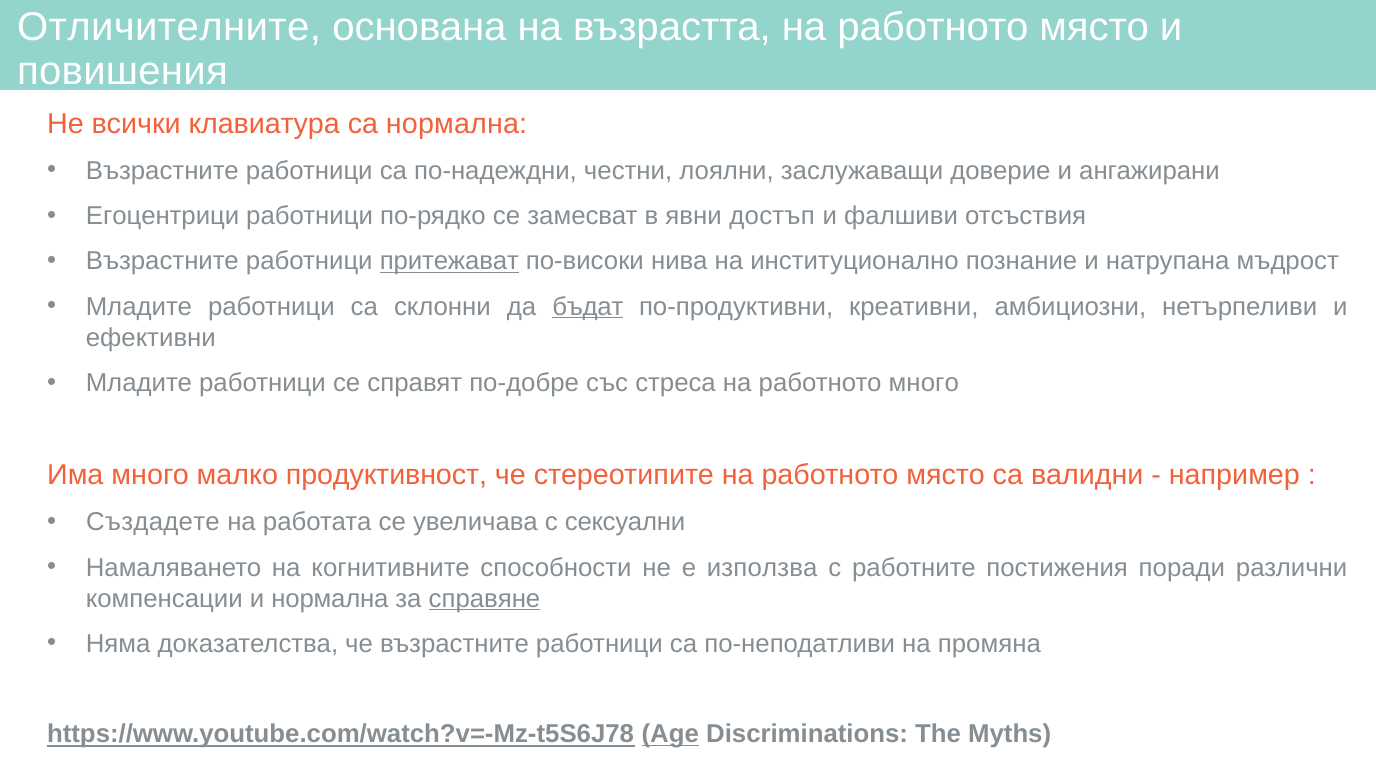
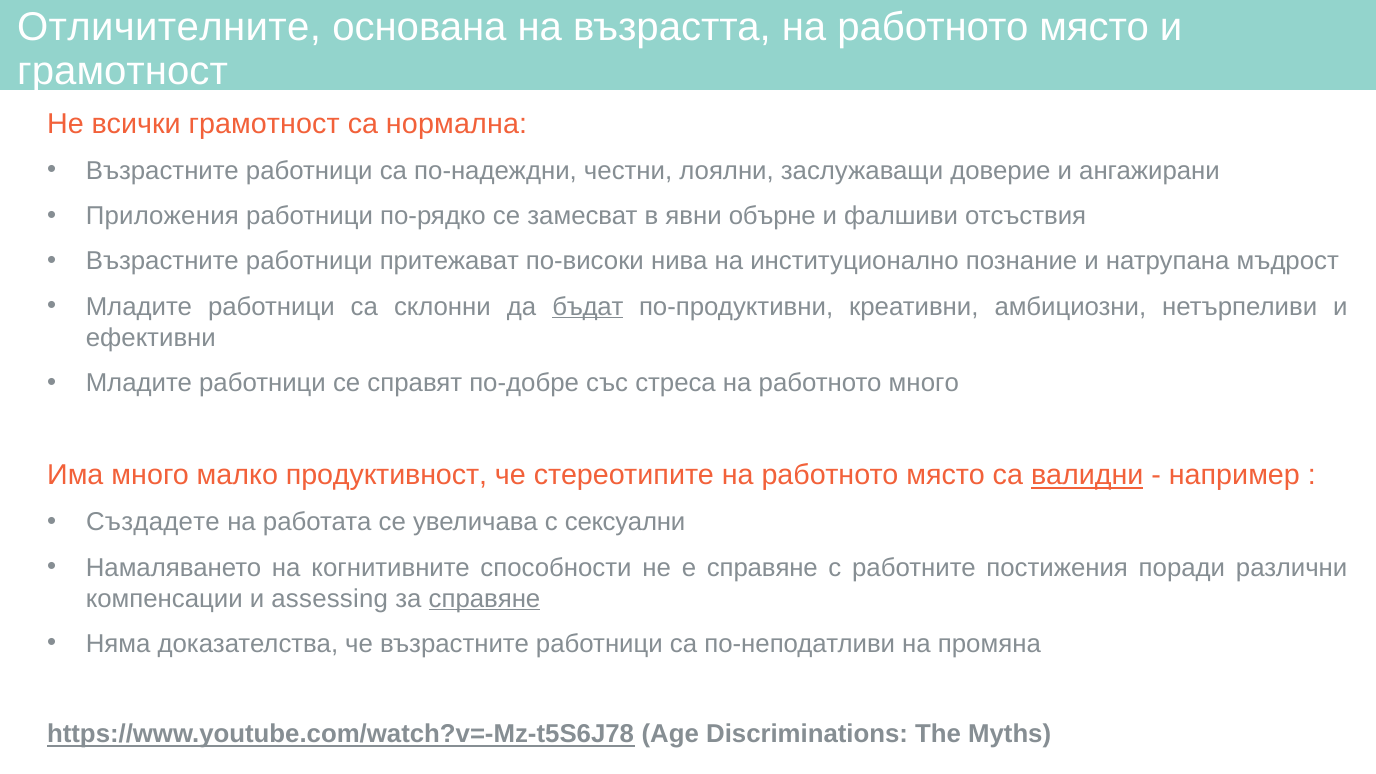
повишения: повишения -> грамотност (123, 71)
всички клавиатура: клавиатура -> грамотност (264, 124)
Егоцентрици: Егоцентрици -> Приложения (162, 216)
достъп: достъп -> обърне (772, 216)
притежават underline: present -> none (449, 261)
валидни underline: none -> present (1087, 475)
е използва: използва -> справяне (762, 568)
и нормална: нормална -> assessing (330, 598)
Age underline: present -> none (670, 734)
